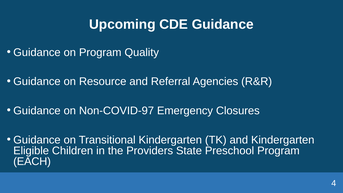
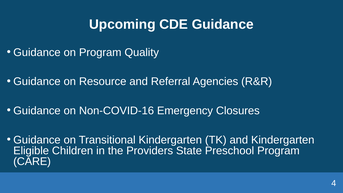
Non-COVID-97: Non-COVID-97 -> Non-COVID-16 (116, 111)
EACH: EACH -> CARE (32, 161)
